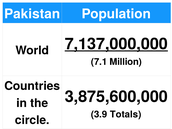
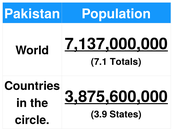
Million: Million -> Totals (126, 62)
3,875,600,000 underline: none -> present (116, 97)
Totals: Totals -> States (126, 114)
